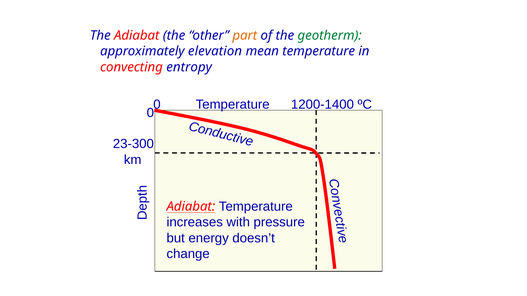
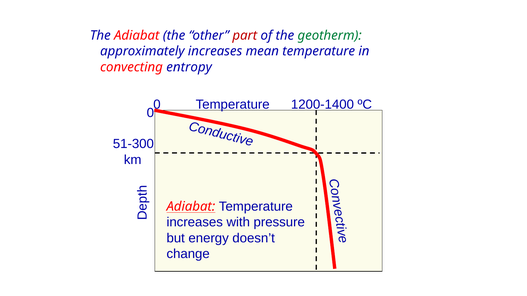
part colour: orange -> red (245, 35)
approximately elevation: elevation -> increases (215, 51)
23-300: 23-300 -> 51-300 (133, 144)
